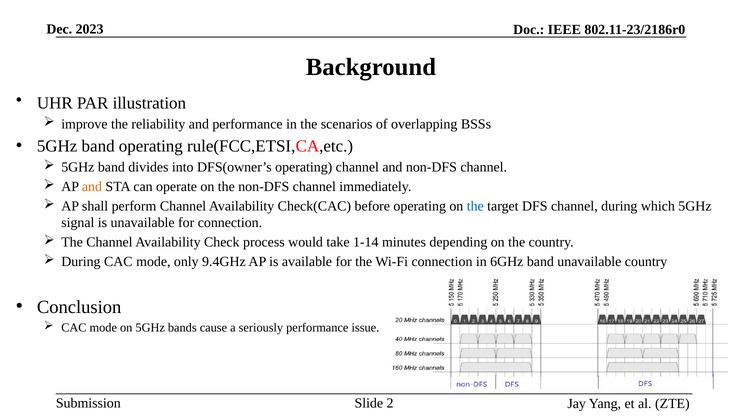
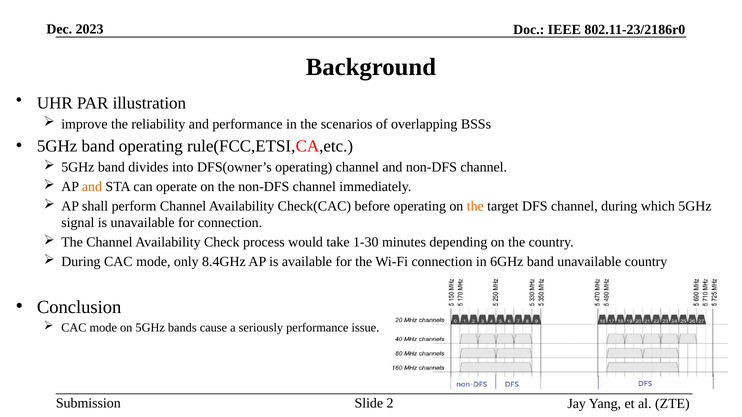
the colour: blue -> orange (475, 206)
1-14: 1-14 -> 1-30 (366, 243)
9.4GHz: 9.4GHz -> 8.4GHz (224, 262)
